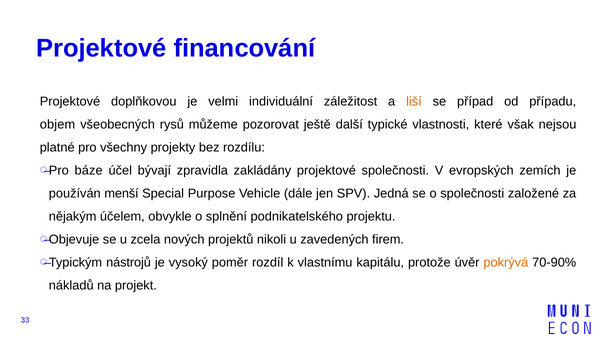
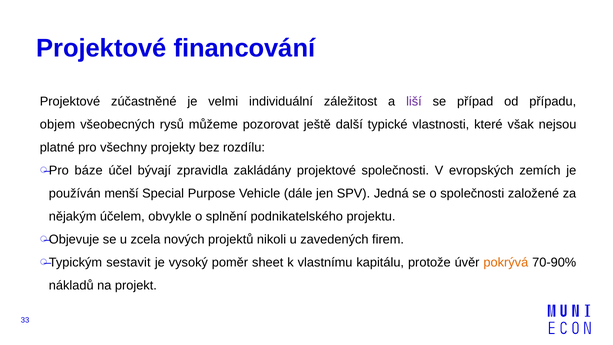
doplňkovou: doplňkovou -> zúčastněné (144, 101)
liší colour: orange -> purple (414, 101)
nástrojů: nástrojů -> sestavit (128, 262)
rozdíl: rozdíl -> sheet (268, 262)
